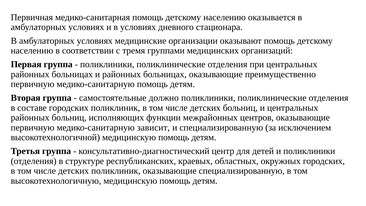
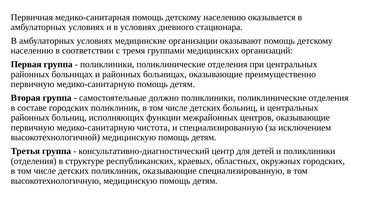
зависит: зависит -> чистота (153, 127)
